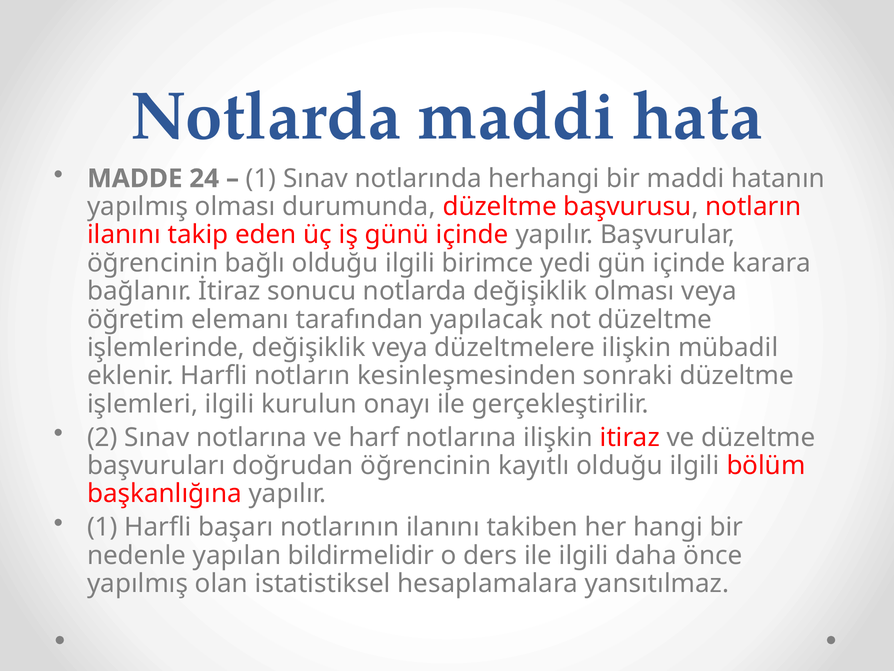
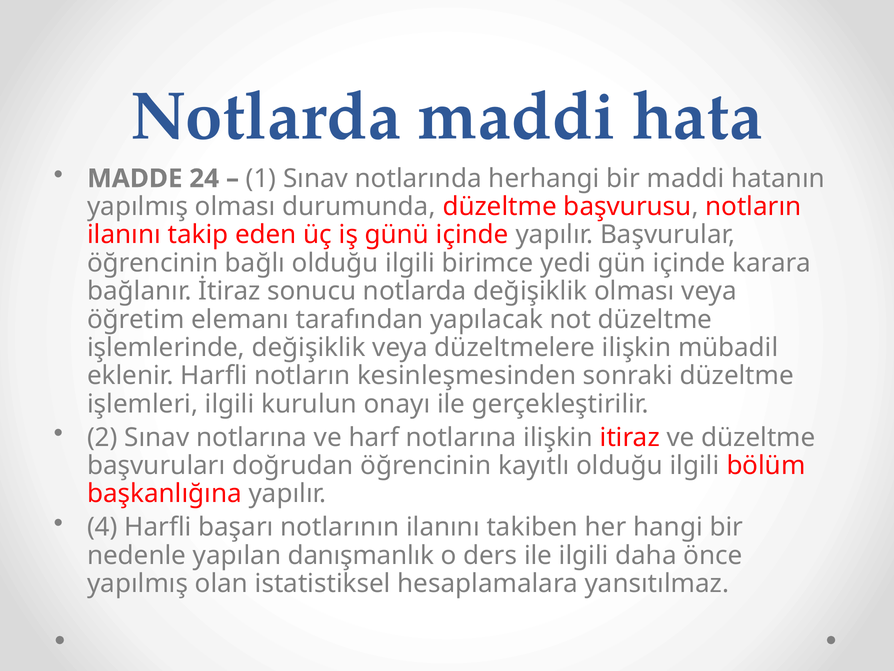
1: 1 -> 4 (102, 527)
bildirmelidir: bildirmelidir -> danışmanlık (361, 555)
